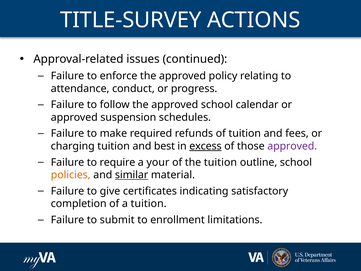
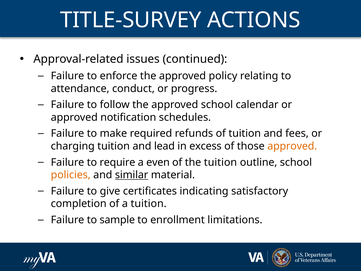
suspension: suspension -> notification (128, 117)
best: best -> lead (164, 146)
excess underline: present -> none (205, 146)
approved colour: purple -> orange (292, 146)
your: your -> even (158, 162)
submit: submit -> sample (117, 220)
